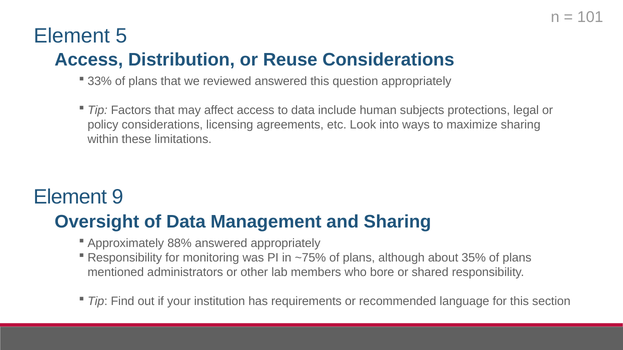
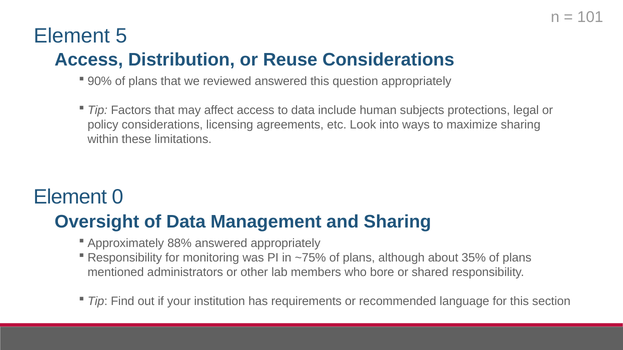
33%: 33% -> 90% (100, 81)
9: 9 -> 0 (118, 197)
